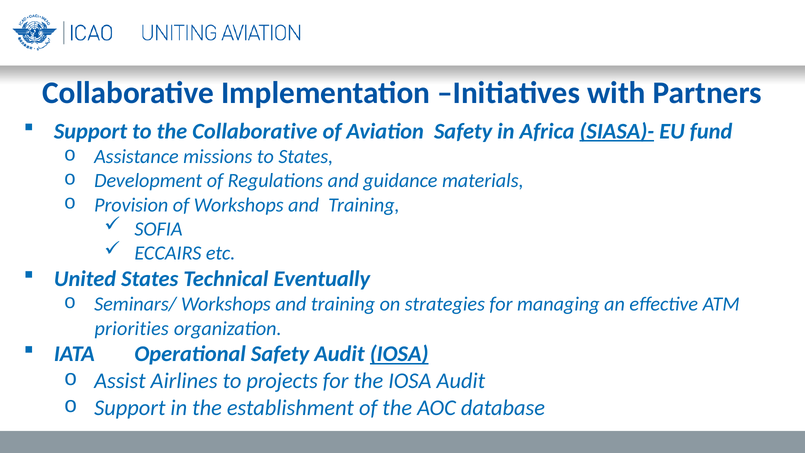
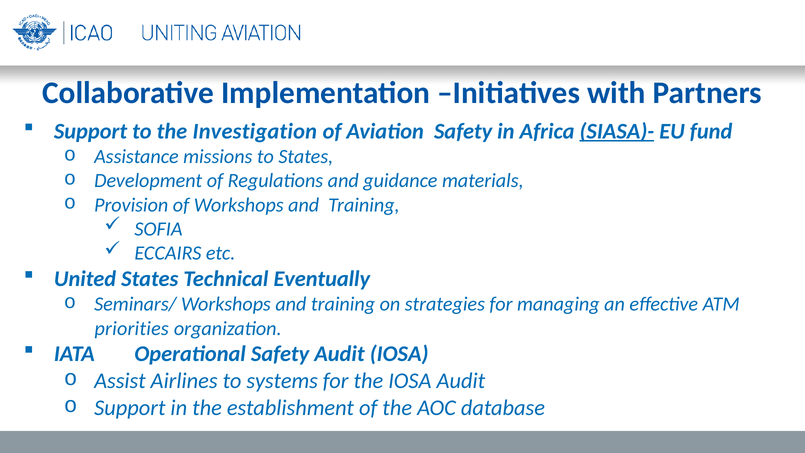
the Collaborative: Collaborative -> Investigation (255, 131)
IOSA underline: present -> none (399, 354)
projects: projects -> systems (282, 381)
